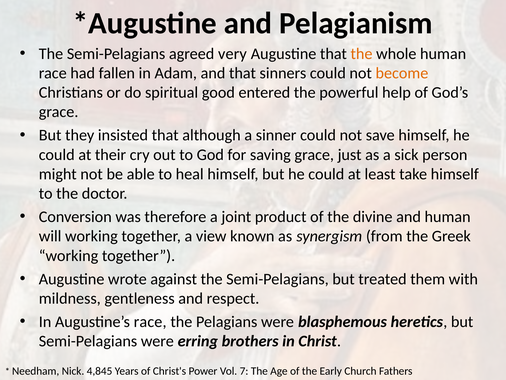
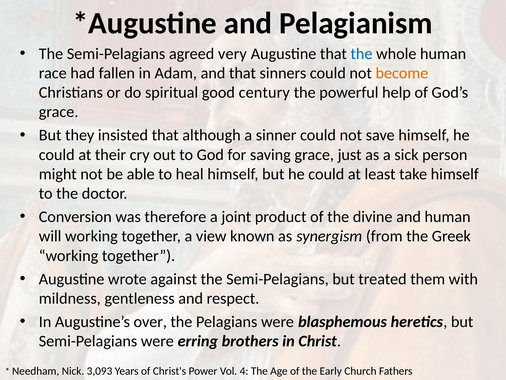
the colour: orange -> blue (362, 54)
entered: entered -> century (264, 92)
Augustine’s race: race -> over (150, 321)
4,845: 4,845 -> 3,093 (100, 371)
7: 7 -> 4 (244, 371)
